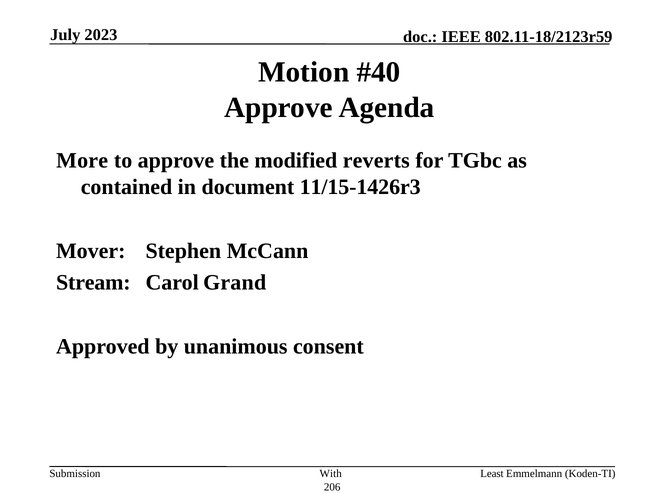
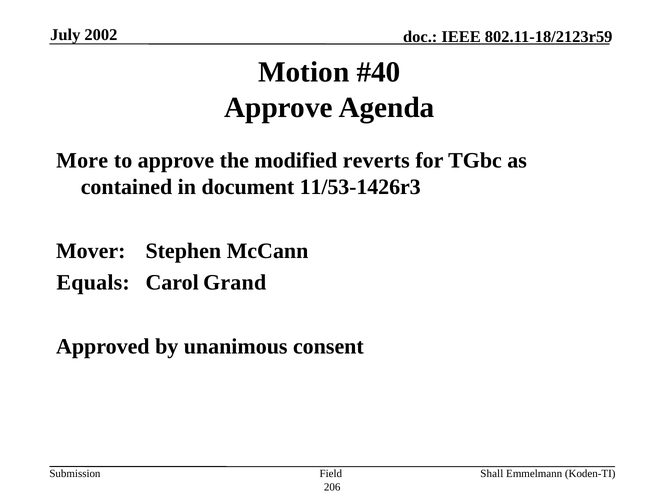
2023: 2023 -> 2002 (101, 35)
11/15-1426r3: 11/15-1426r3 -> 11/53-1426r3 (360, 187)
Stream: Stream -> Equals (93, 283)
With: With -> Field (331, 474)
Least: Least -> Shall (492, 474)
